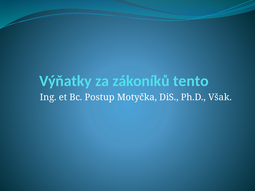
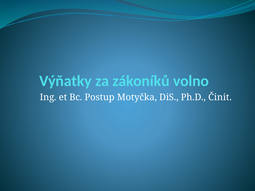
tento: tento -> volno (191, 81)
Však: Však -> Činit (220, 97)
